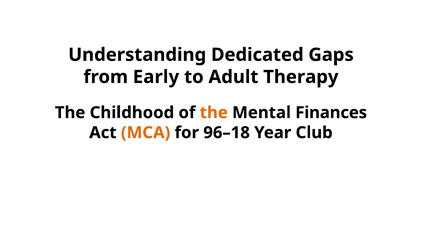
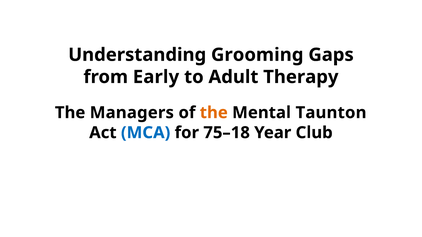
Dedicated: Dedicated -> Grooming (257, 55)
Childhood: Childhood -> Managers (132, 113)
Finances: Finances -> Taunton (331, 113)
MCA colour: orange -> blue (146, 133)
96–18: 96–18 -> 75–18 (227, 133)
